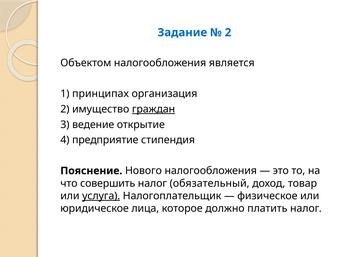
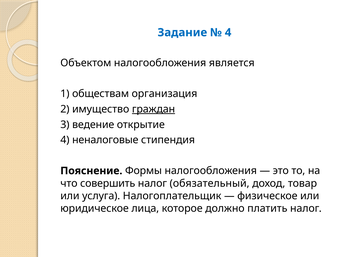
2: 2 -> 4 (228, 33)
принципах: принципах -> обществам (101, 94)
предприятие: предприятие -> неналоговые (105, 140)
Нового: Нового -> Формы (144, 171)
услуга underline: present -> none (101, 196)
